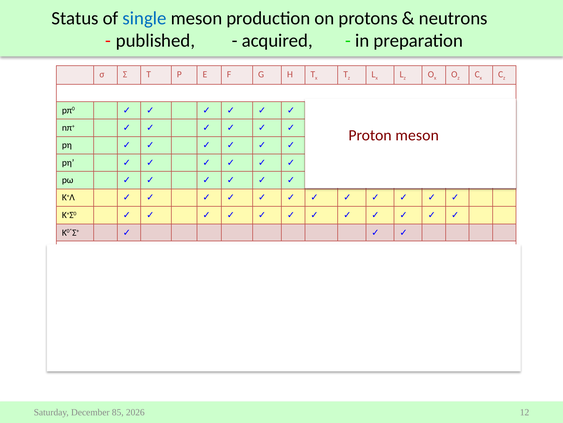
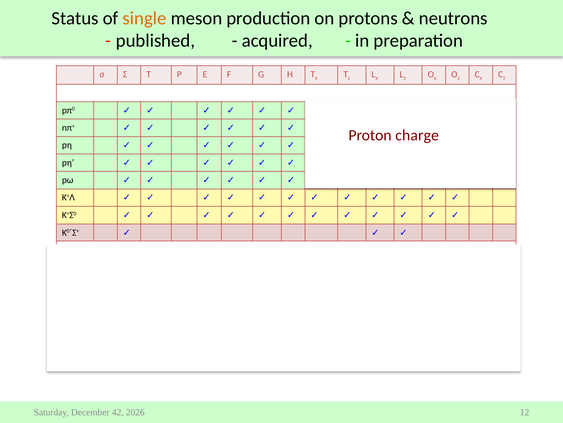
single colour: blue -> orange (145, 18)
Proton meson: meson -> charge (417, 135)
85: 85 -> 42 (118, 412)
